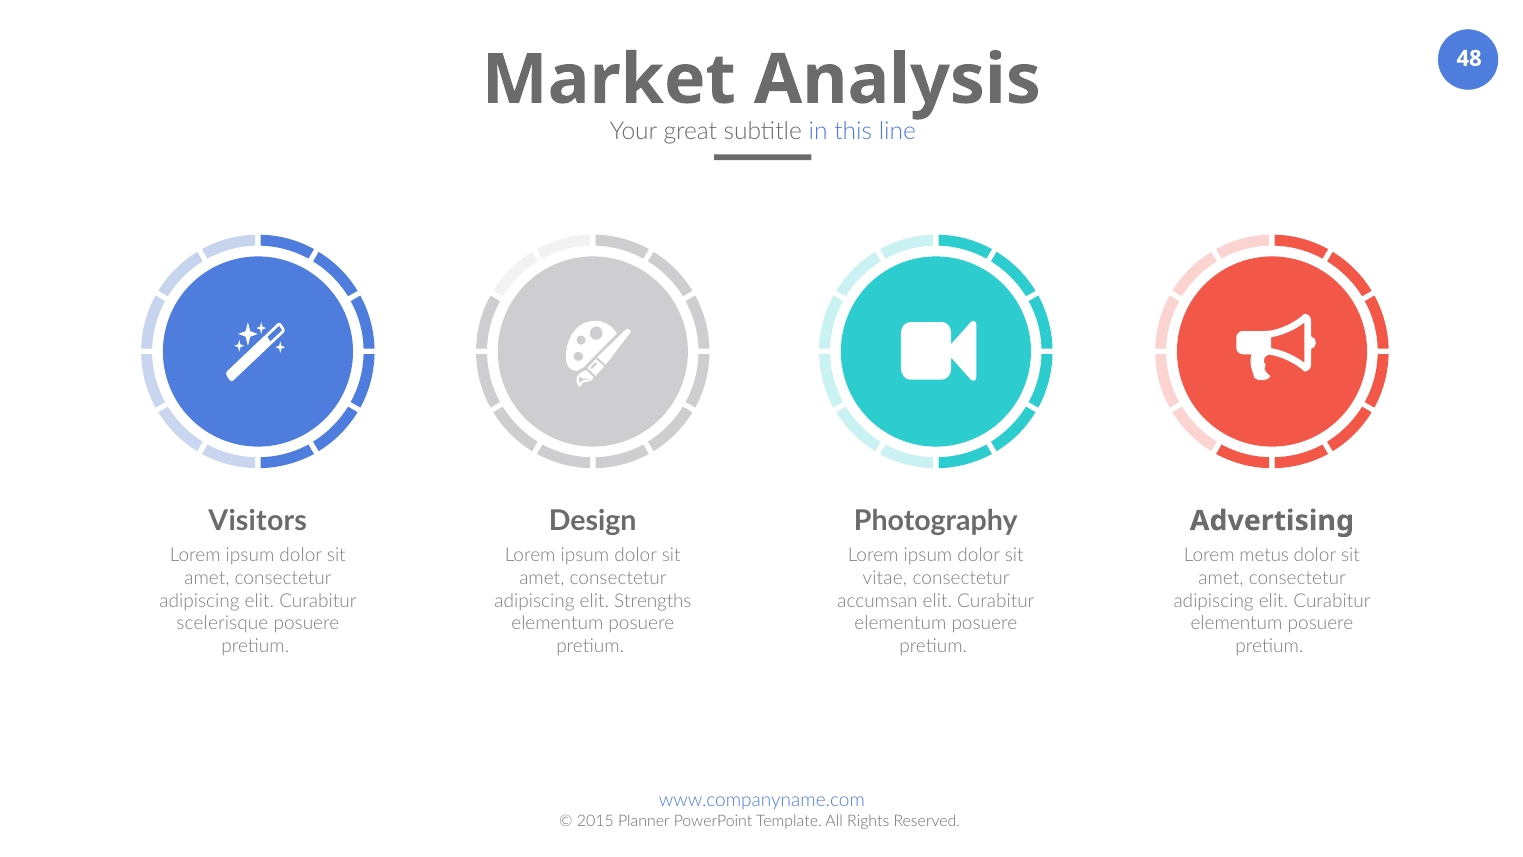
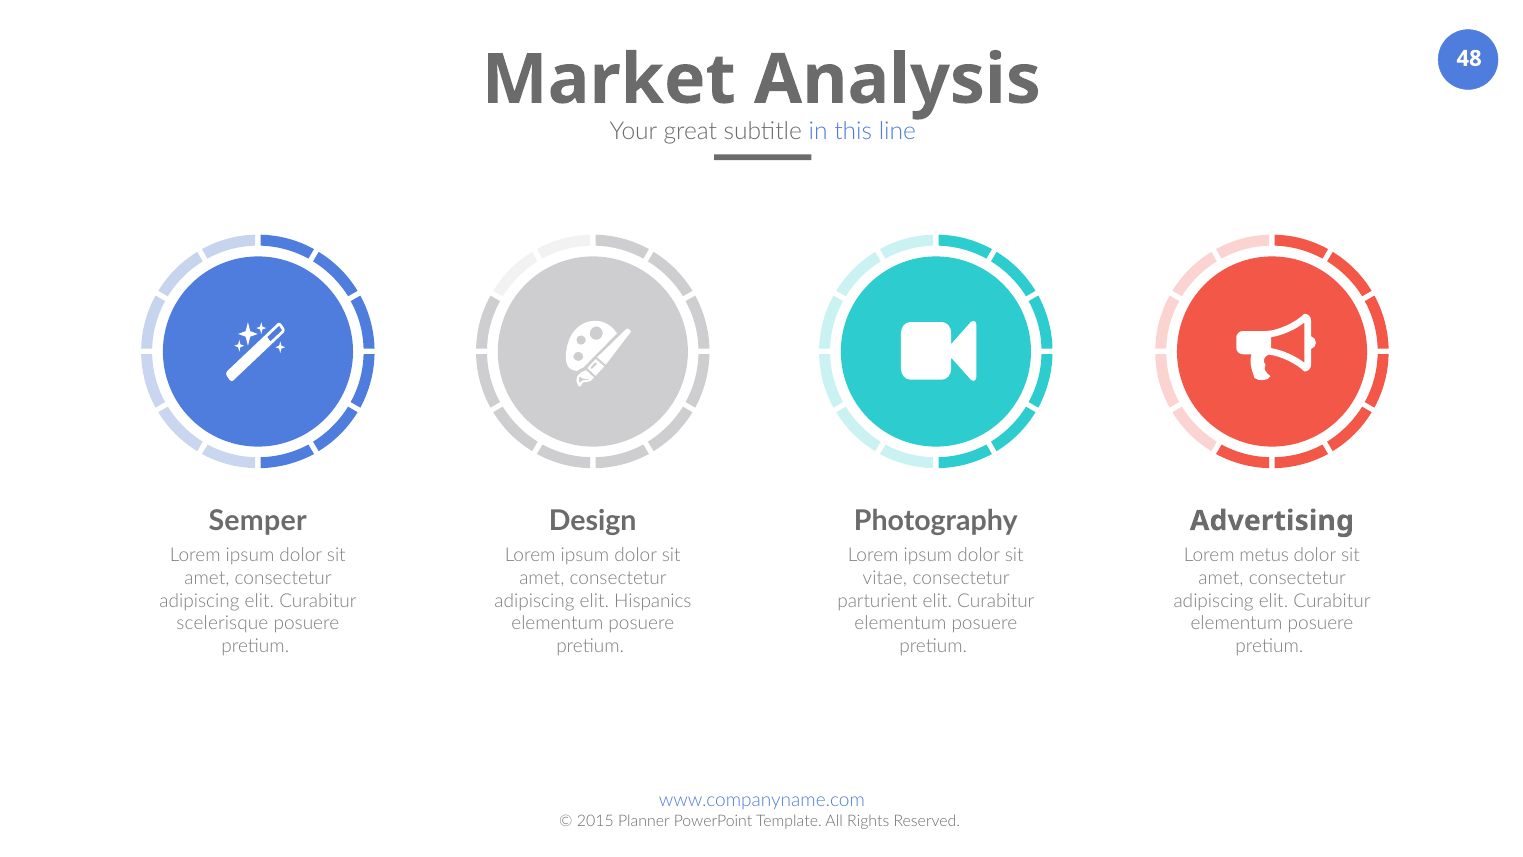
Visitors: Visitors -> Semper (258, 521)
Strengths: Strengths -> Hispanics (653, 601)
accumsan: accumsan -> parturient (878, 601)
